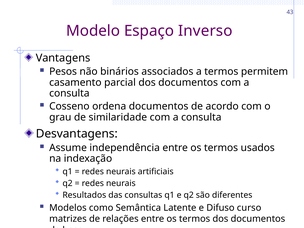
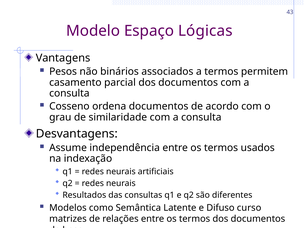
Inverso: Inverso -> Lógicas (205, 31)
